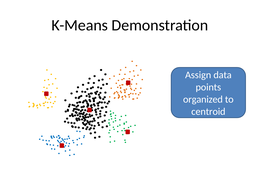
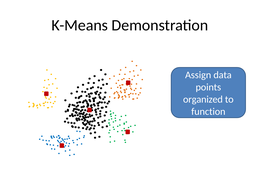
centroid: centroid -> function (208, 111)
